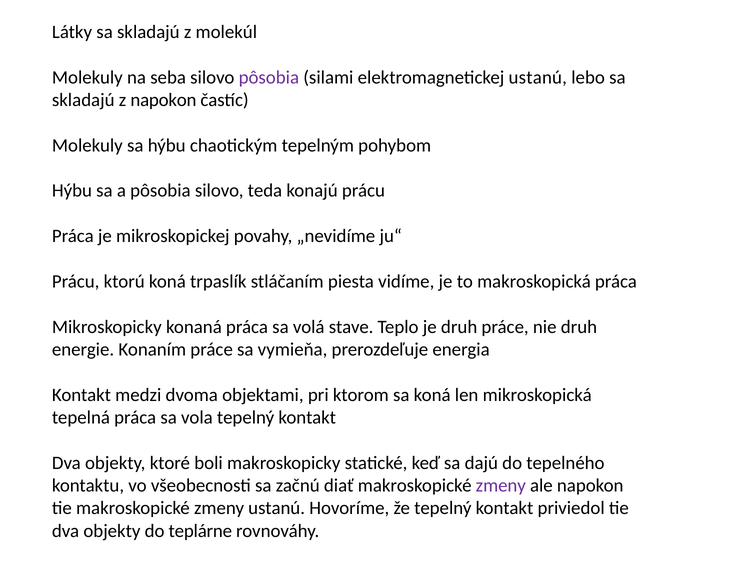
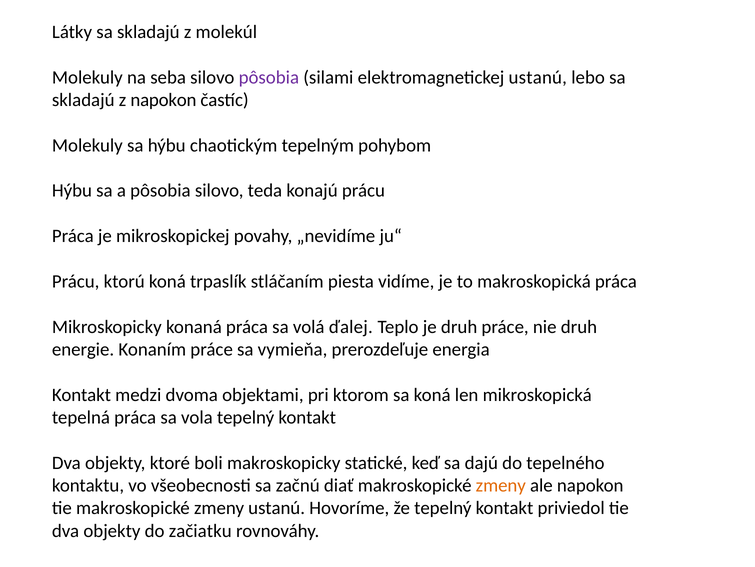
stave: stave -> ďalej (351, 326)
zmeny colour: purple -> orange (501, 485)
teplárne: teplárne -> začiatku (200, 530)
